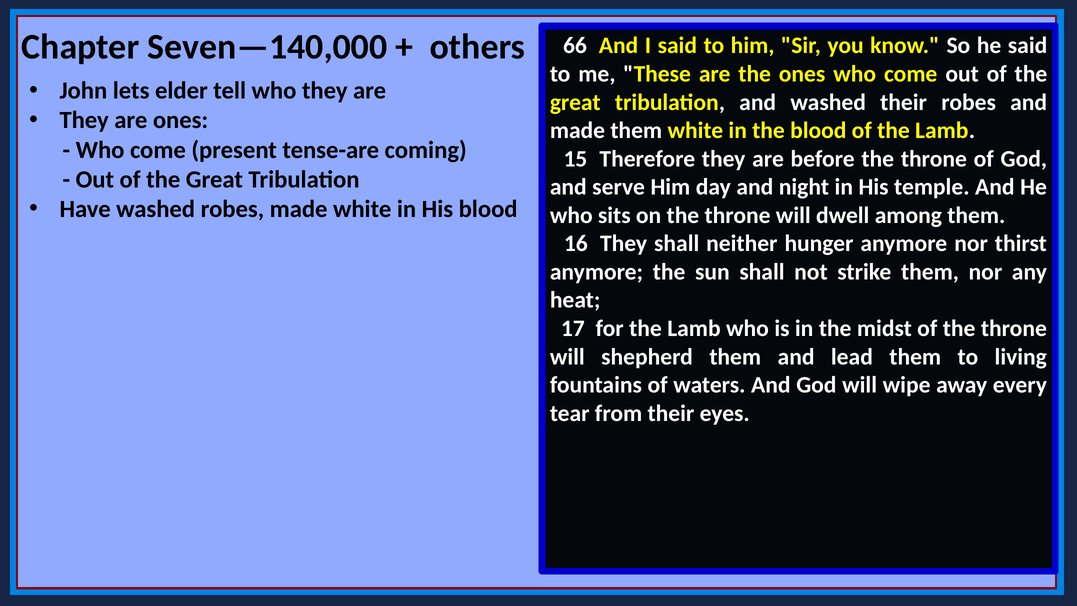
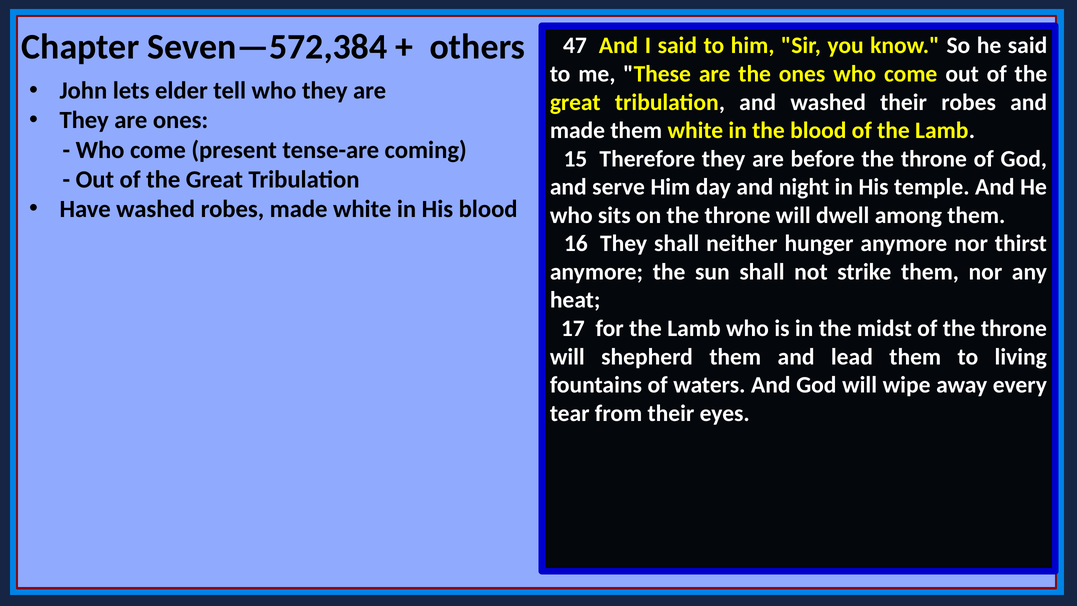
Seven—140,000: Seven—140,000 -> Seven—572,384 (267, 47)
66: 66 -> 47 (575, 46)
